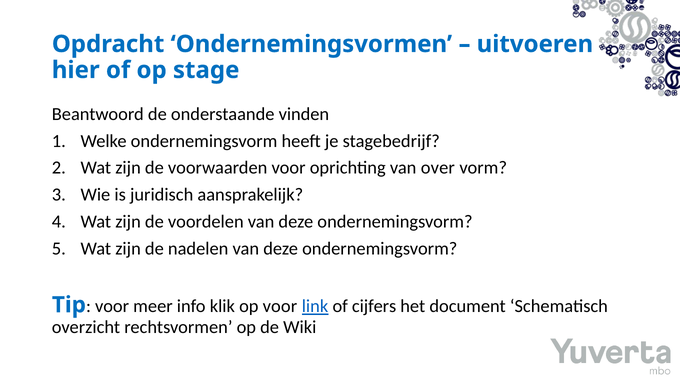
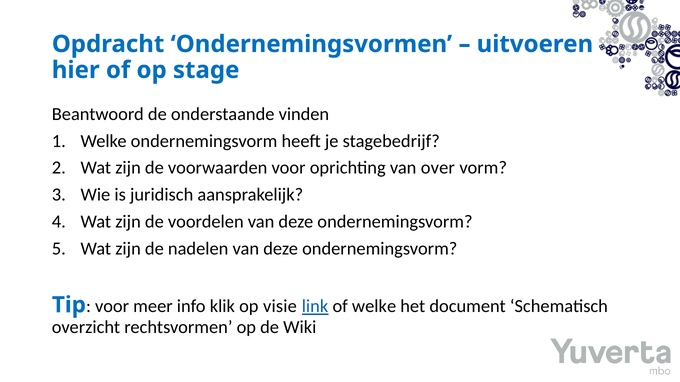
op voor: voor -> visie (280, 307)
of cijfers: cijfers -> welke (374, 307)
